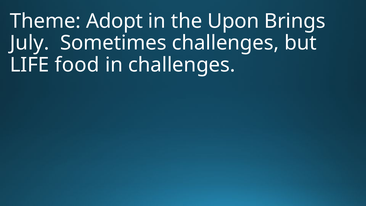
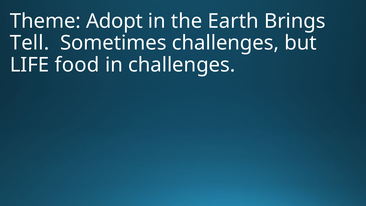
Upon: Upon -> Earth (233, 21)
July: July -> Tell (30, 43)
